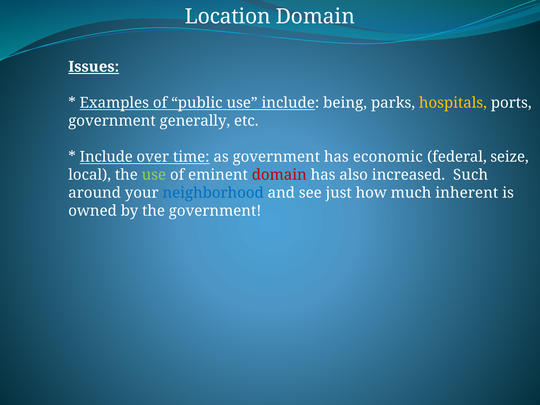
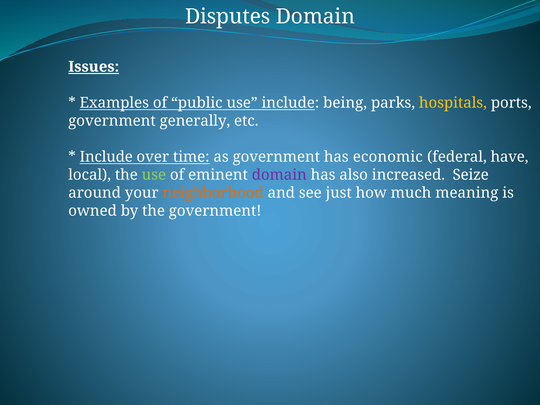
Location: Location -> Disputes (228, 17)
seize: seize -> have (510, 157)
domain colour: red -> purple (279, 175)
Such: Such -> Seize (471, 175)
neighborhood colour: blue -> orange (213, 193)
inherent: inherent -> meaning (467, 193)
